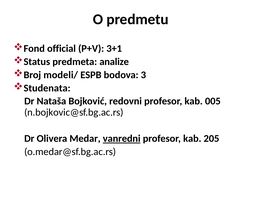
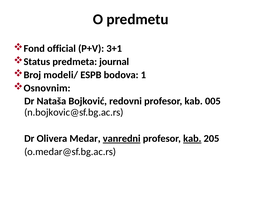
analize: analize -> journal (114, 62)
3: 3 -> 1 (143, 75)
Studenata: Studenata -> Osnovnim (47, 88)
kab underline: none -> present (192, 139)
